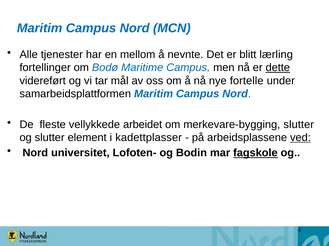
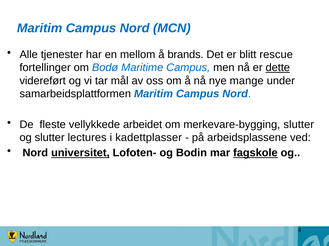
nevnte: nevnte -> brands (186, 55)
lærling: lærling -> rescue (276, 55)
fortelle: fortelle -> mange (247, 81)
element: element -> lectures (87, 138)
ved underline: present -> none (300, 138)
universitet underline: none -> present (80, 153)
